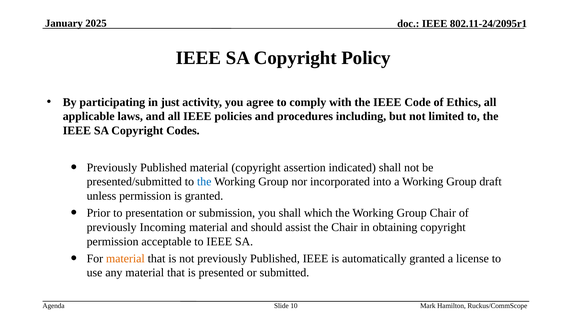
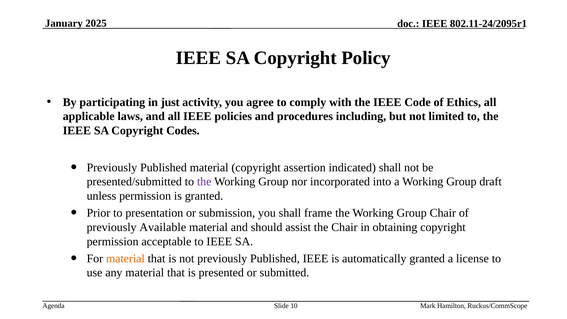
the colour: blue -> purple (204, 182)
which: which -> frame (318, 213)
Incoming: Incoming -> Available (163, 227)
